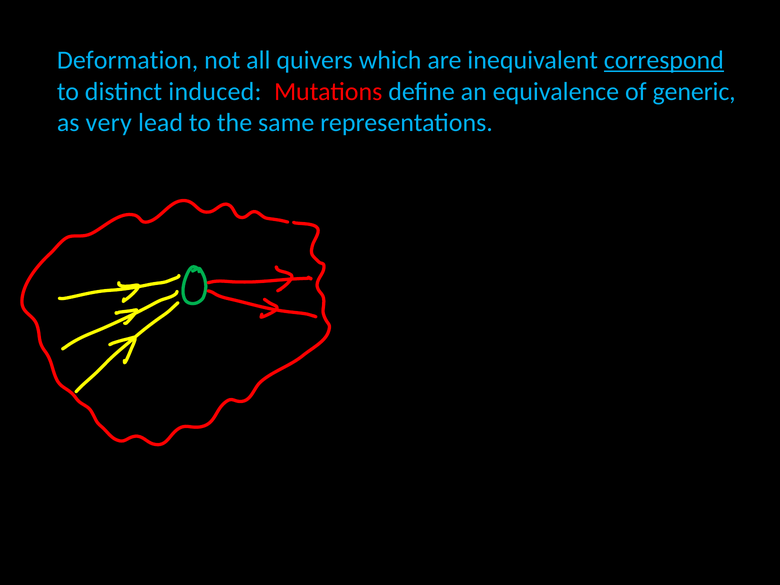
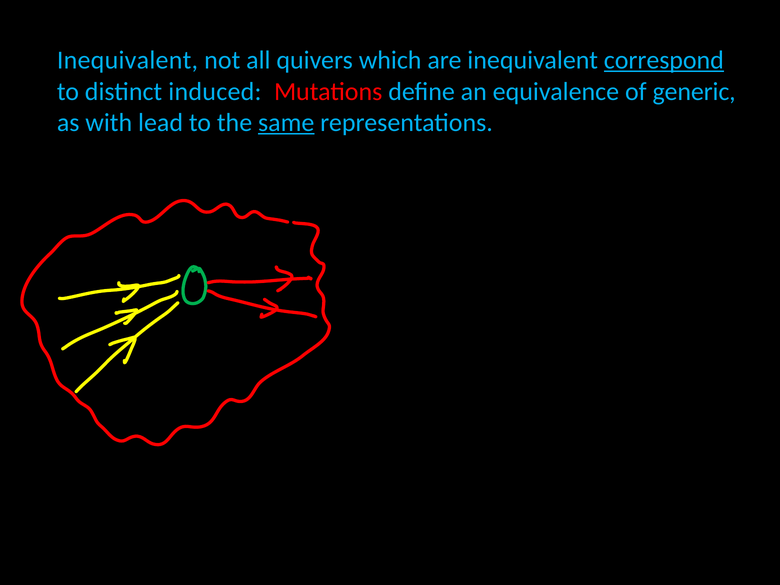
Deformation: Deformation -> Inequivalent (128, 60)
very: very -> with (109, 123)
same underline: none -> present (286, 123)
